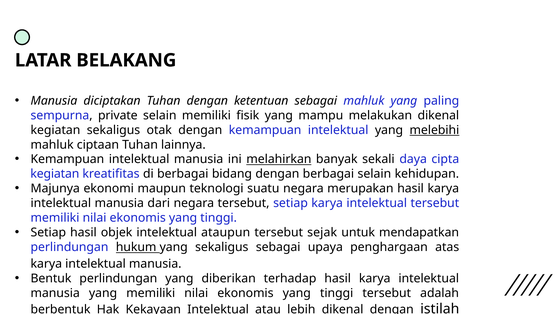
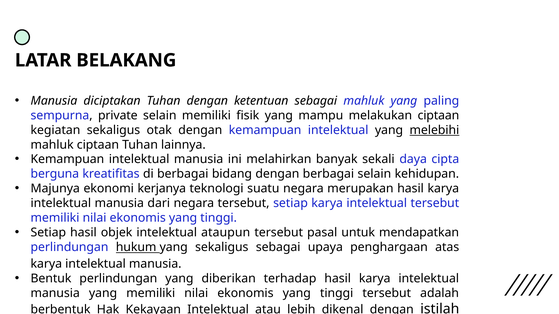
melakukan dikenal: dikenal -> ciptaan (438, 115)
melahirkan underline: present -> none (279, 160)
kegiatan: kegiatan -> berguna (55, 174)
maupun: maupun -> kerjanya (162, 189)
sejak: sejak -> pasal (322, 233)
